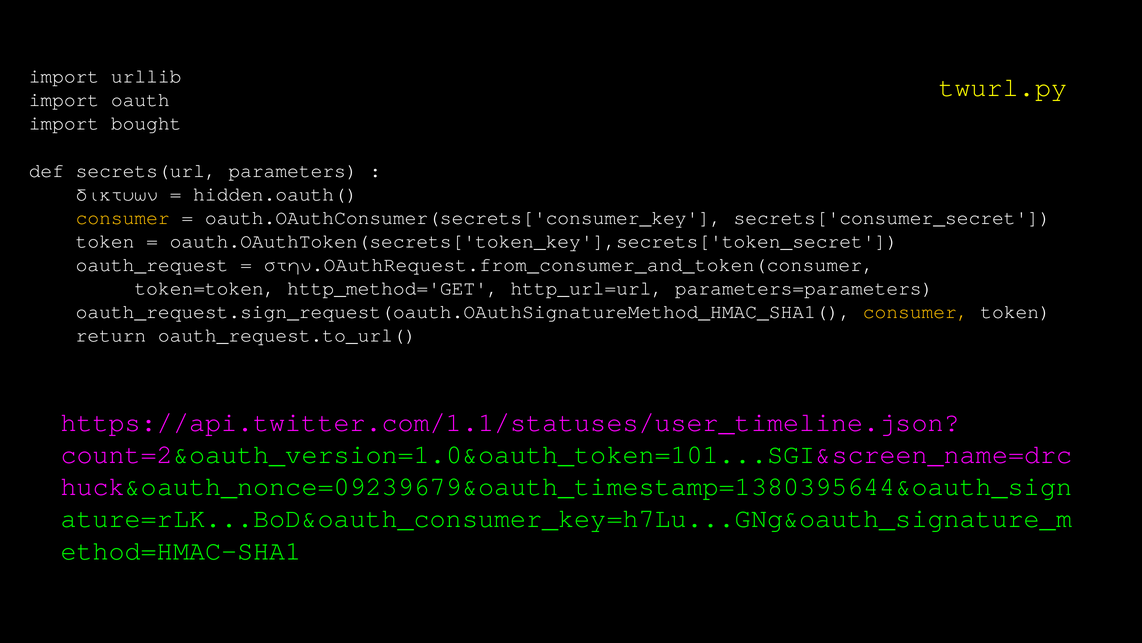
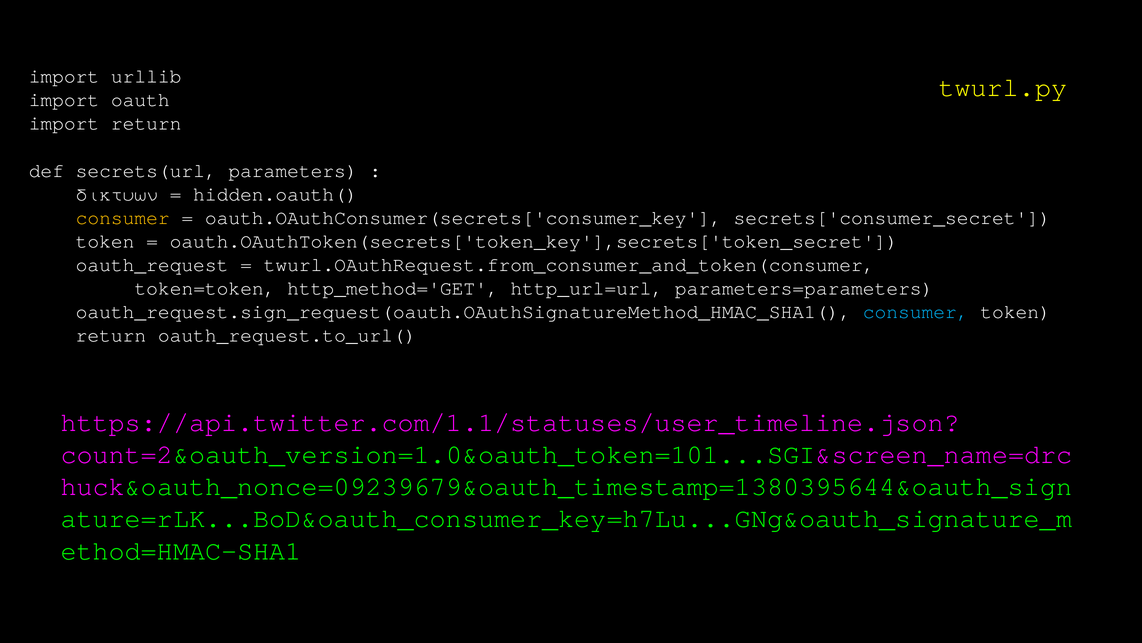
import bought: bought -> return (146, 123)
στην.OAuthRequest.from_consumer_and_token(consumer: στην.OAuthRequest.from_consumer_and_token(consumer -> twurl.OAuthRequest.from_consumer_and_token(consumer (569, 265)
consumer colour: yellow -> light blue (916, 312)
